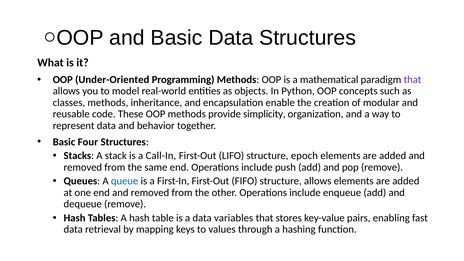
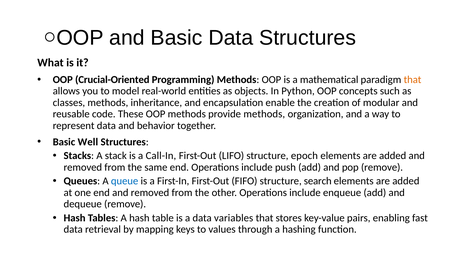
Under-Oriented: Under-Oriented -> Crucial-Oriented (112, 80)
that colour: purple -> orange (413, 80)
provide simplicity: simplicity -> methods (264, 114)
Four: Four -> Well (88, 142)
structure allows: allows -> search (318, 181)
